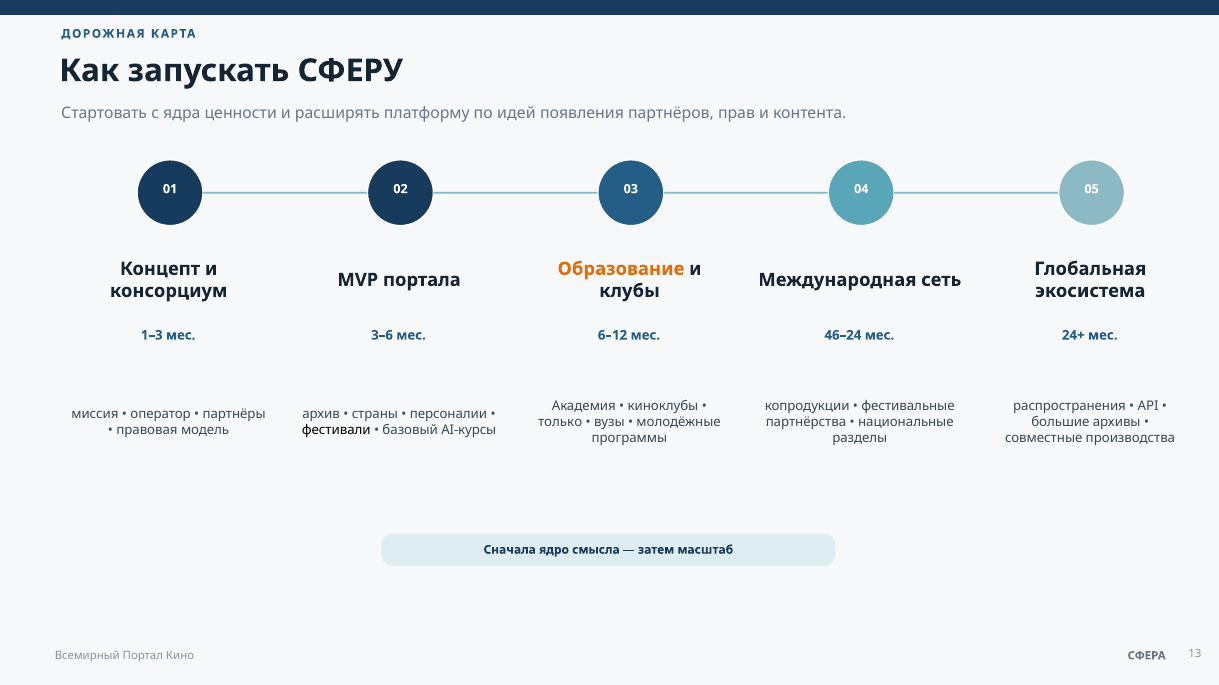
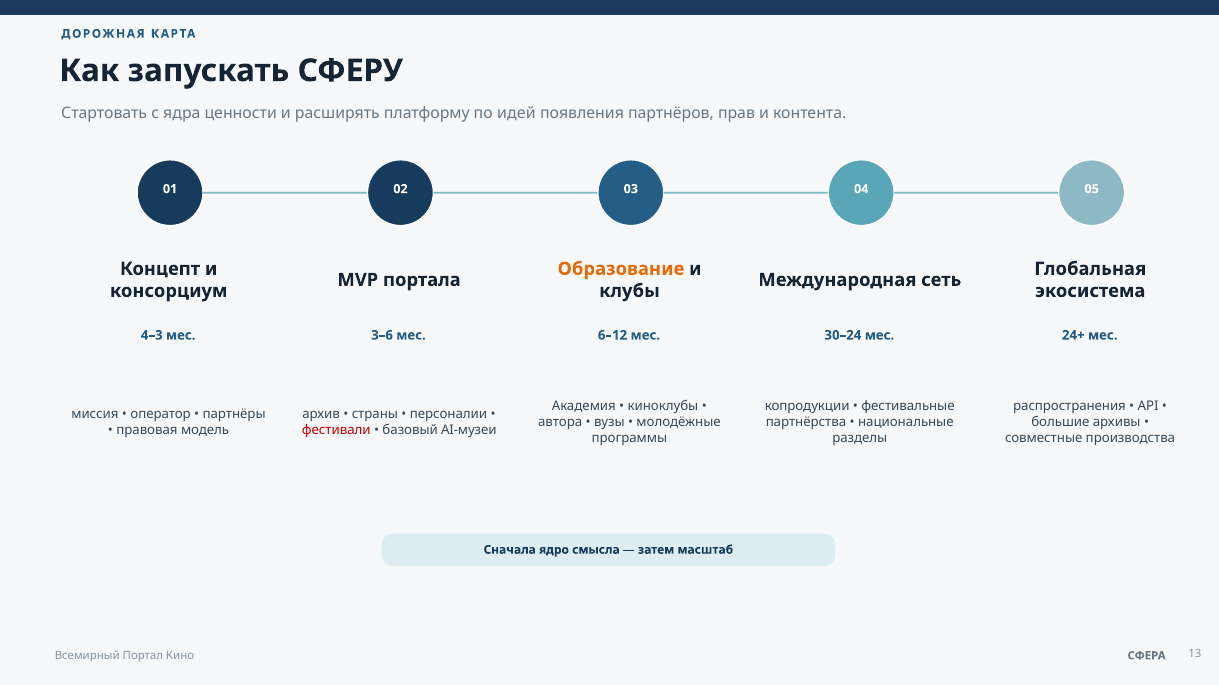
1–3: 1–3 -> 4–3 (152, 336)
46–24: 46–24 -> 30–24 (843, 336)
только: только -> автора (560, 422)
фестивали colour: black -> red (336, 430)
AI-курсы: AI-курсы -> AI-музеи (469, 430)
